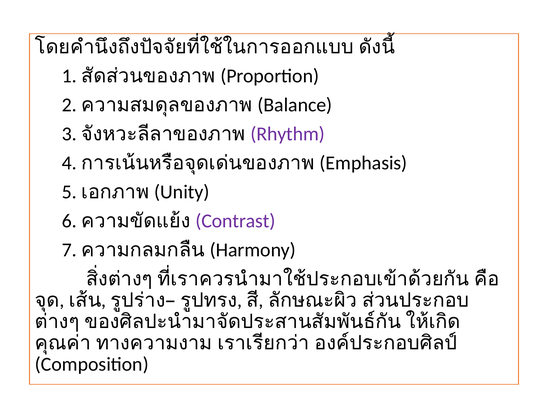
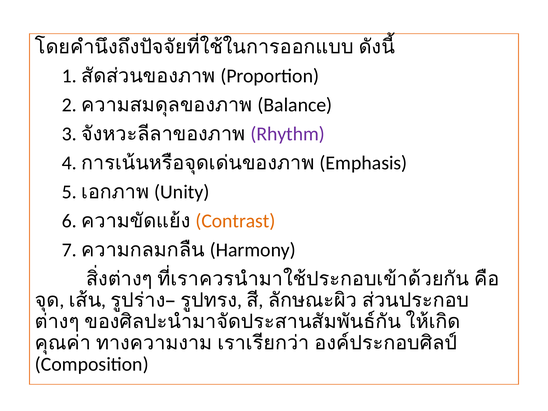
Contrast colour: purple -> orange (235, 221)
